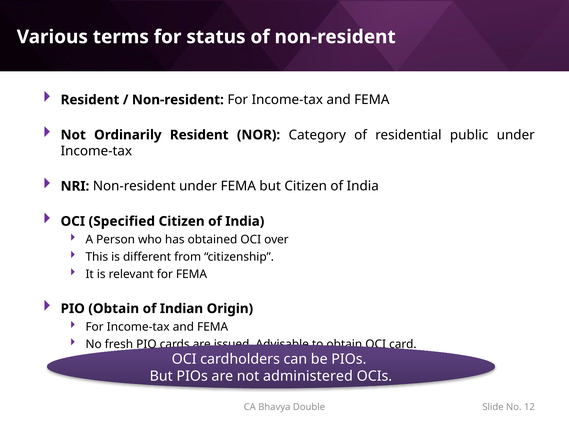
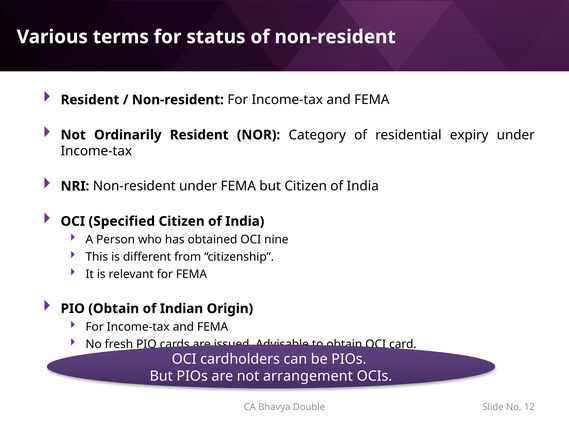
public: public -> expiry (469, 135)
over: over -> nine (276, 239)
administered: administered -> arrangement (308, 376)
